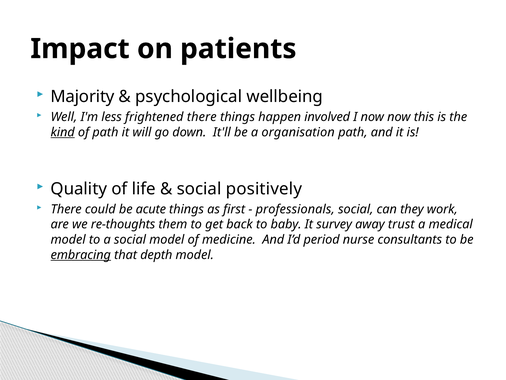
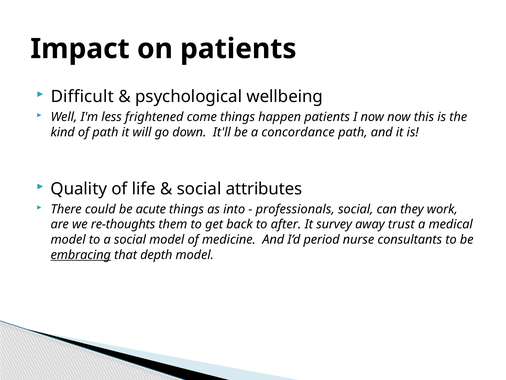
Majority: Majority -> Difficult (82, 97)
frightened there: there -> come (202, 117)
happen involved: involved -> patients (327, 117)
kind underline: present -> none (63, 132)
organisation: organisation -> concordance (298, 132)
positively: positively -> attributes (264, 189)
first: first -> into (234, 209)
baby: baby -> after (286, 224)
